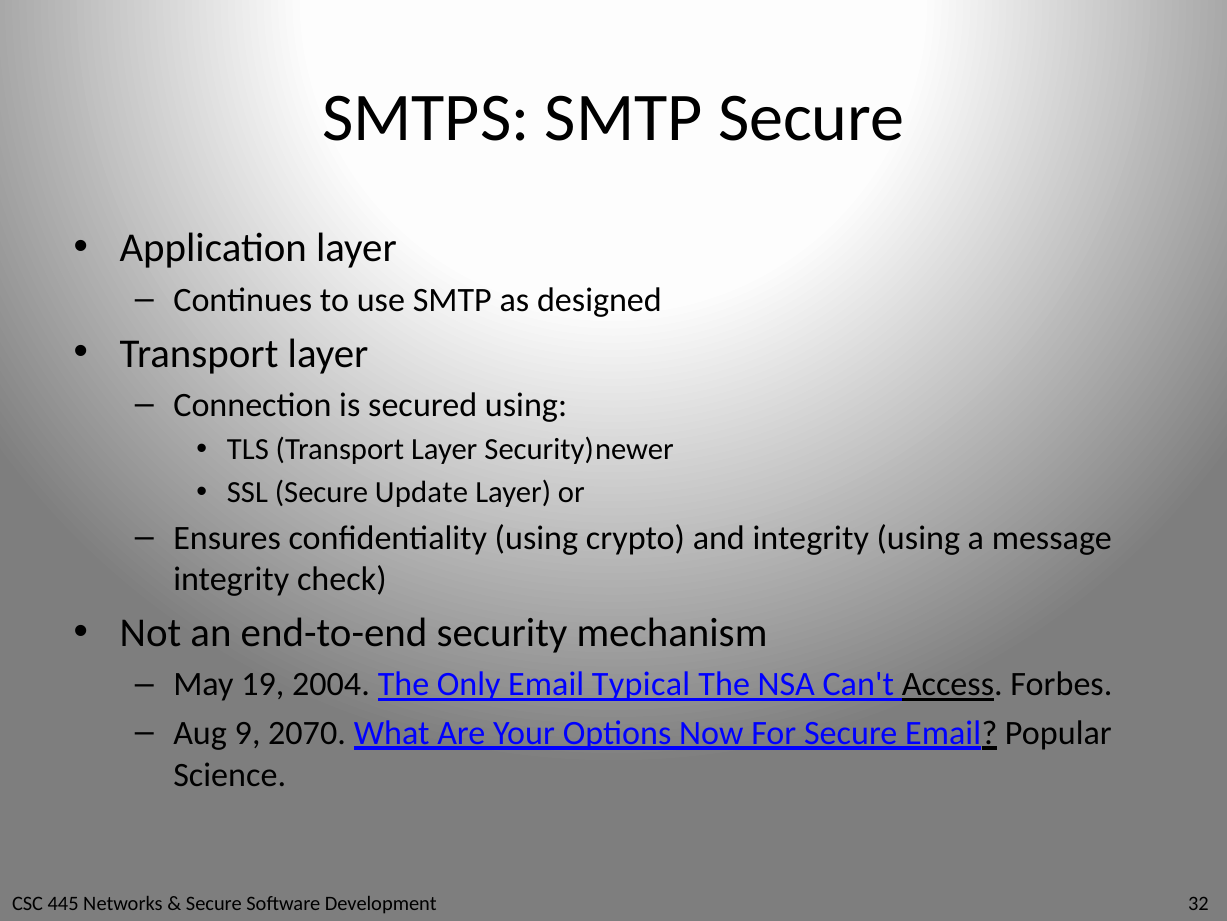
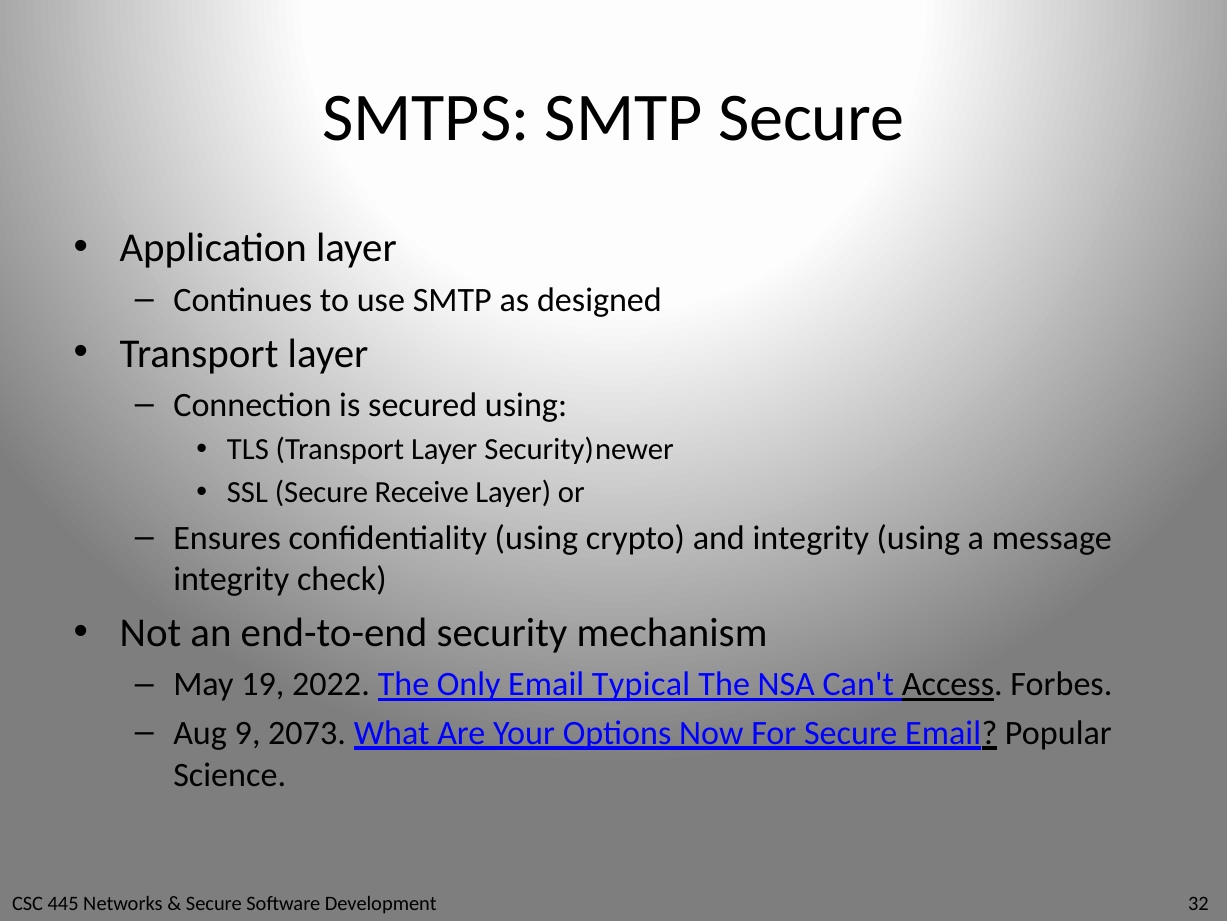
Update: Update -> Receive (422, 492)
2004: 2004 -> 2022 (331, 684)
2070: 2070 -> 2073 (307, 733)
